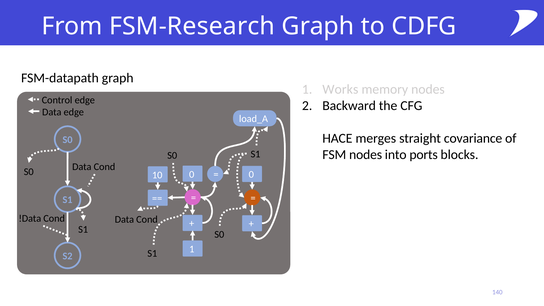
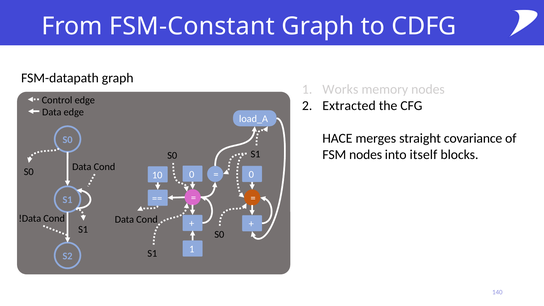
FSM-Research: FSM-Research -> FSM-Constant (192, 26)
Backward: Backward -> Extracted (349, 106)
ports: ports -> itself (423, 155)
